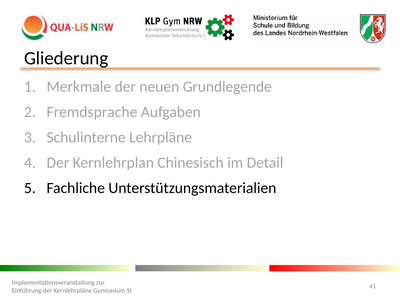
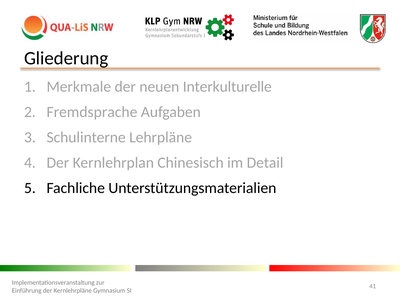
Grundlegende: Grundlegende -> Interkulturelle (227, 87)
